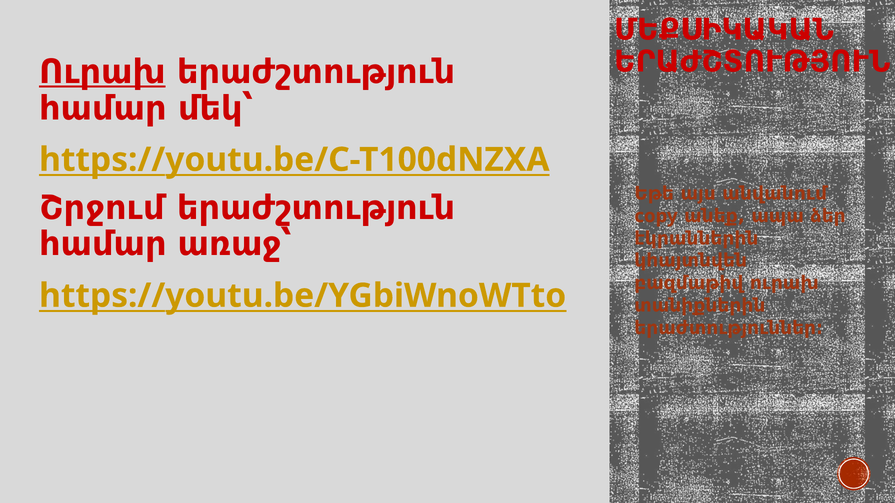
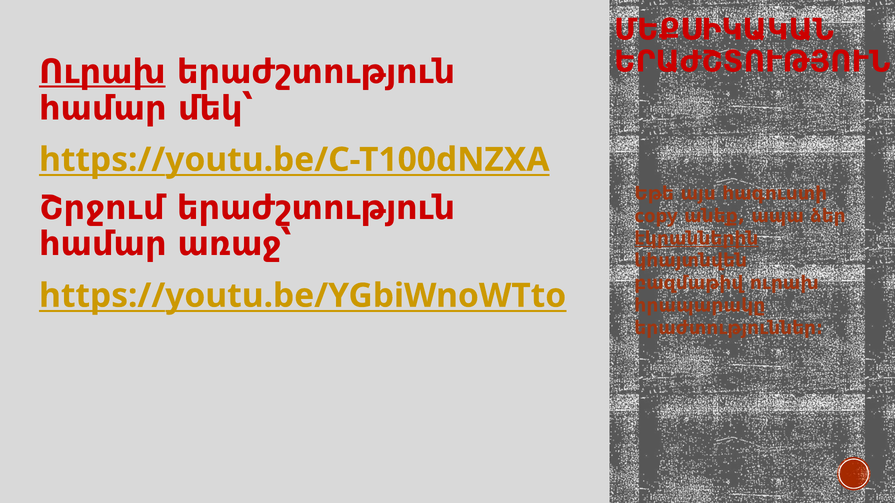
անվանում: անվանում -> հագուստի (775, 194)
էկրաններին underline: none -> present (696, 239)
տանիքներին: տանիքներին -> հրապարակը (700, 306)
